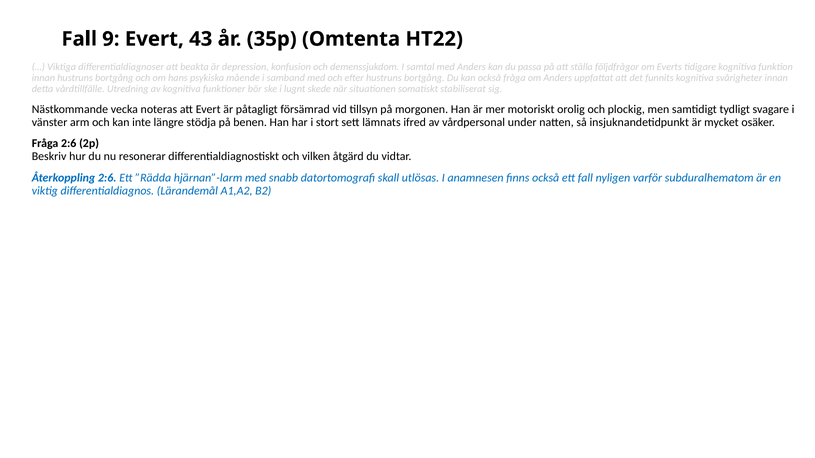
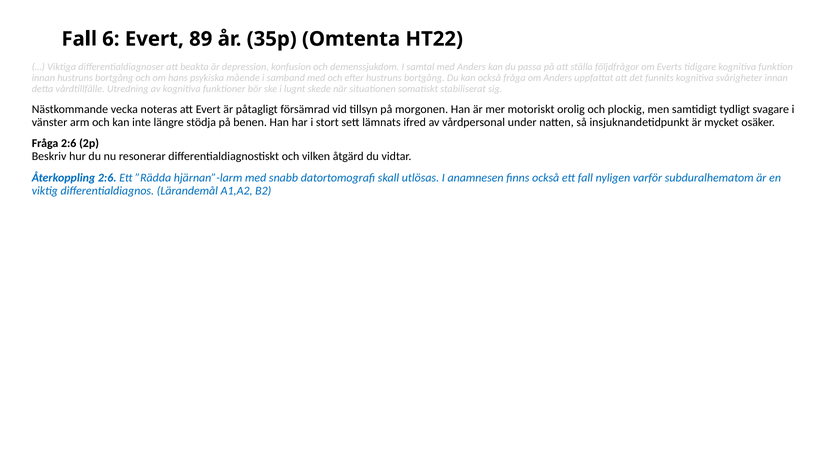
9: 9 -> 6 (111, 39)
43: 43 -> 89 (201, 39)
